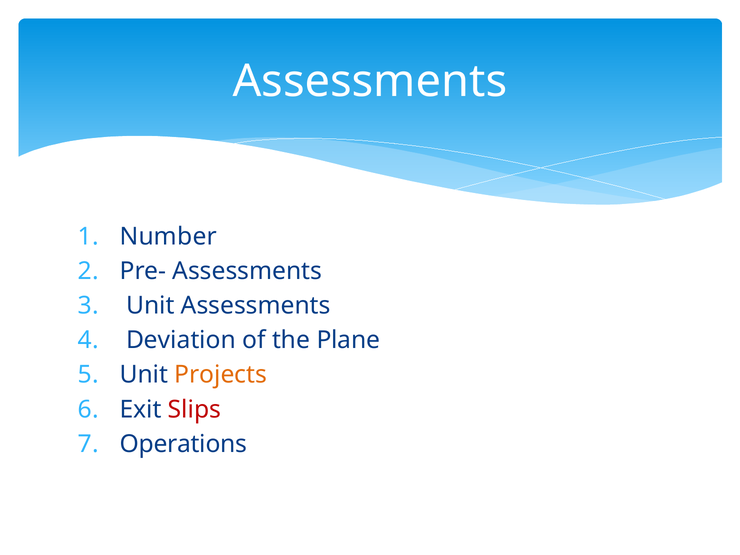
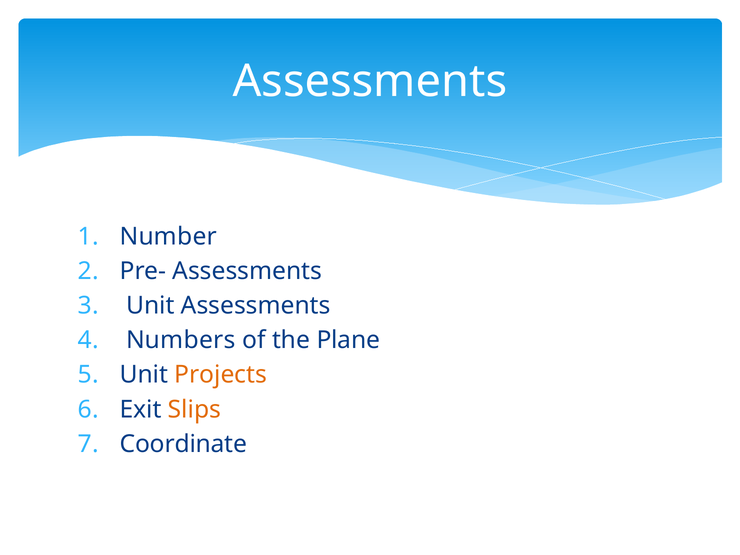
Deviation: Deviation -> Numbers (181, 340)
Slips colour: red -> orange (195, 409)
Operations: Operations -> Coordinate (183, 444)
